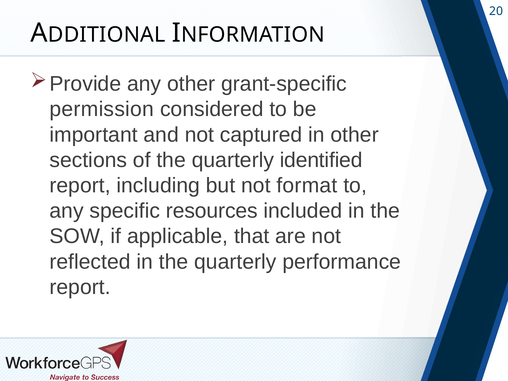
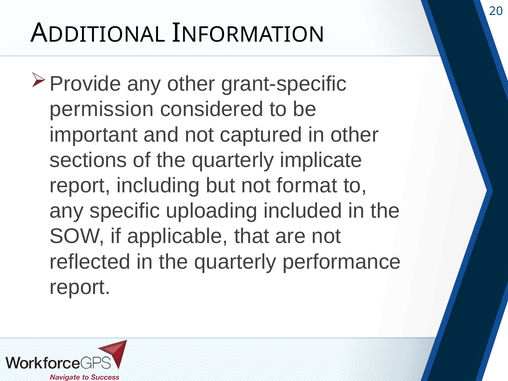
identified: identified -> implicate (321, 160)
resources: resources -> uploading (212, 211)
